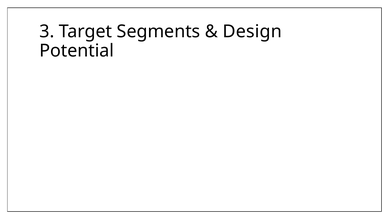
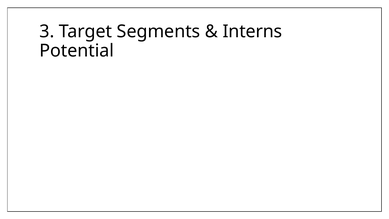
Design: Design -> Interns (252, 31)
